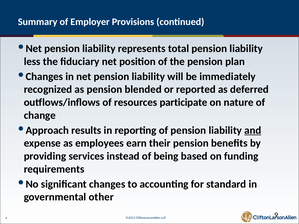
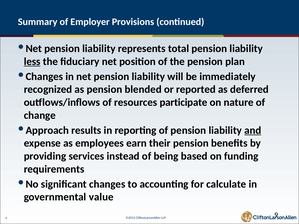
less underline: none -> present (32, 62)
standard: standard -> calculate (226, 184)
other: other -> value (101, 197)
